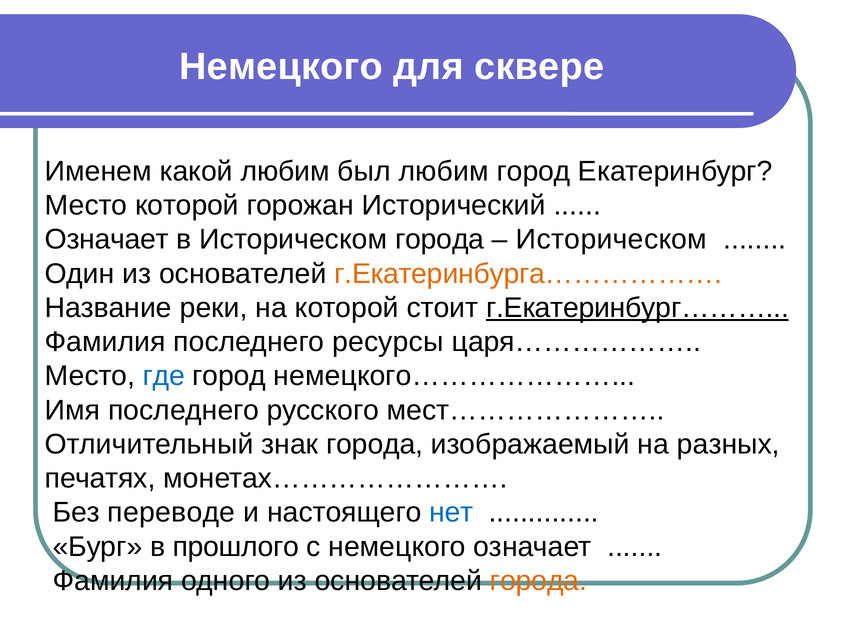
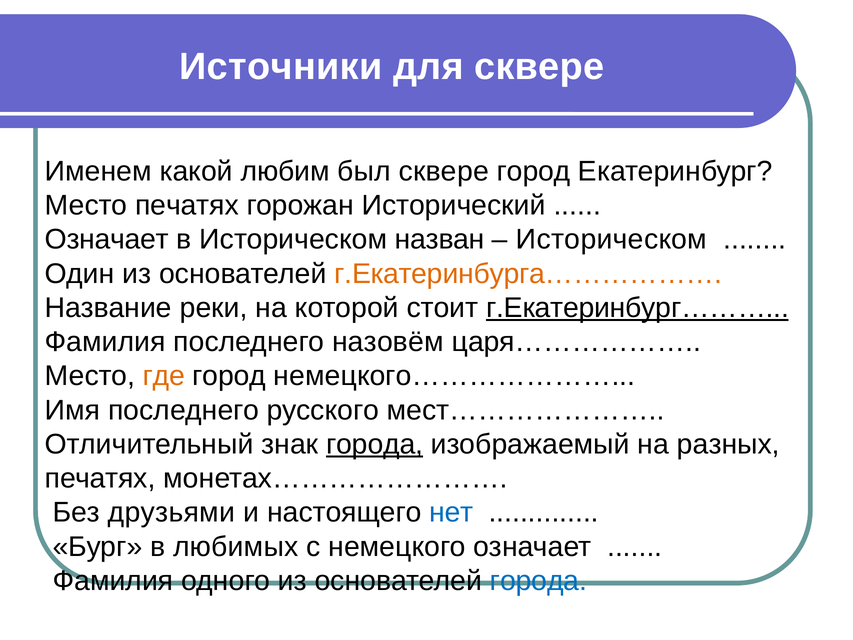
Немецкого: Немецкого -> Источники (281, 67)
был любим: любим -> сквере (444, 171)
Место которой: которой -> печатях (187, 205)
Историческом города: города -> назван (440, 239)
ресурсы: ресурсы -> назовём (388, 342)
где colour: blue -> orange (164, 376)
города underline: none -> present (375, 444)
переводе: переводе -> друзьями (171, 512)
прошлого: прошлого -> любимых (236, 547)
города colour: orange -> blue (538, 581)
